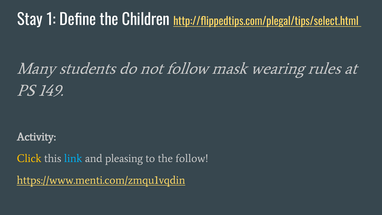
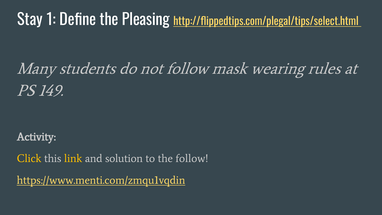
Children: Children -> Pleasing (146, 20)
link colour: light blue -> yellow (73, 158)
pleasing: pleasing -> solution (124, 158)
